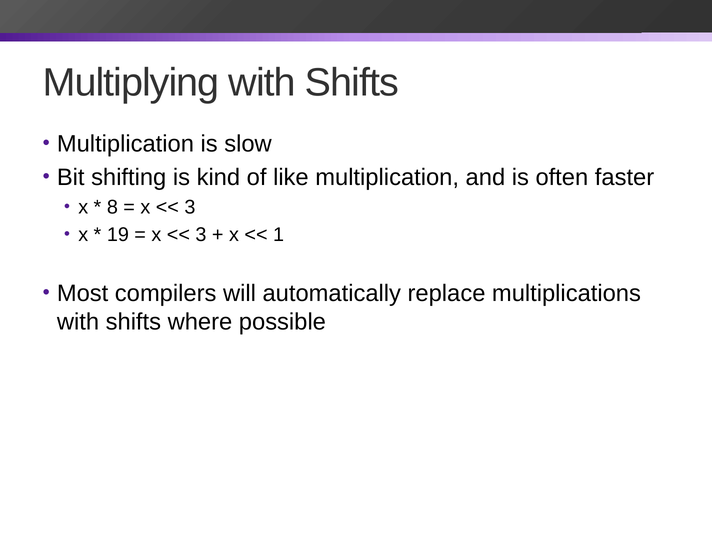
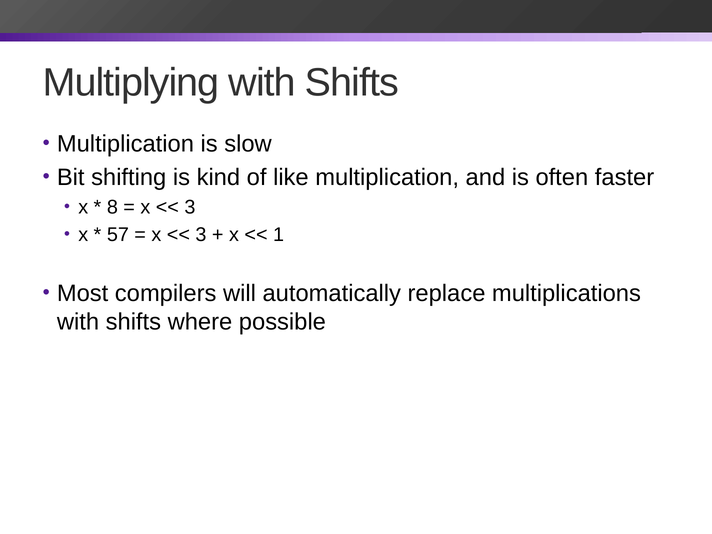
19: 19 -> 57 (118, 235)
